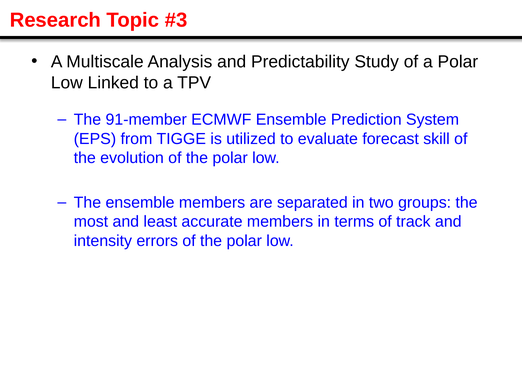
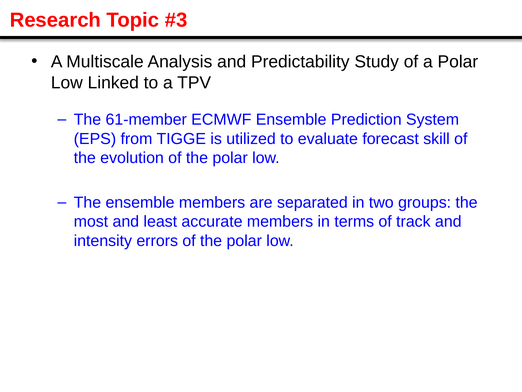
91-member: 91-member -> 61-member (146, 120)
